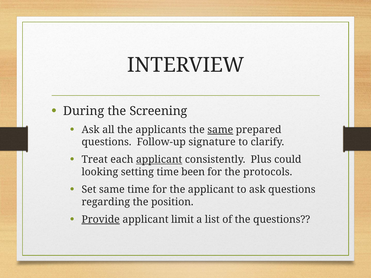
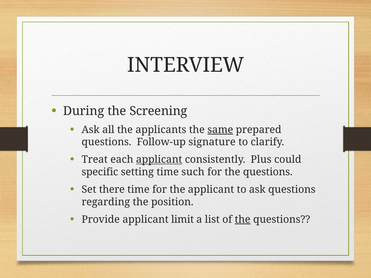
looking: looking -> specific (100, 172)
been: been -> such (193, 172)
for the protocols: protocols -> questions (268, 172)
Set same: same -> there (112, 190)
Provide underline: present -> none (101, 220)
the underline: none -> present (243, 220)
